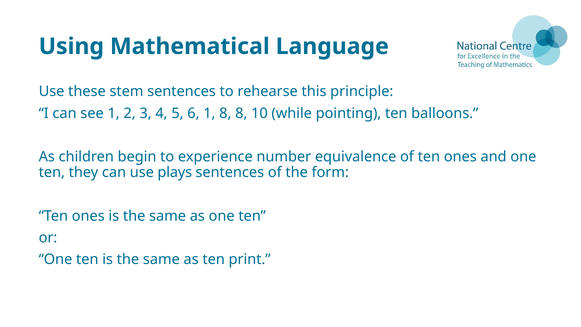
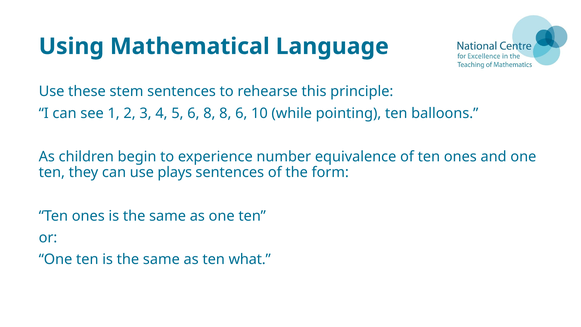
6 1: 1 -> 8 (209, 113)
8 8: 8 -> 6 (241, 113)
print: print -> what (250, 259)
